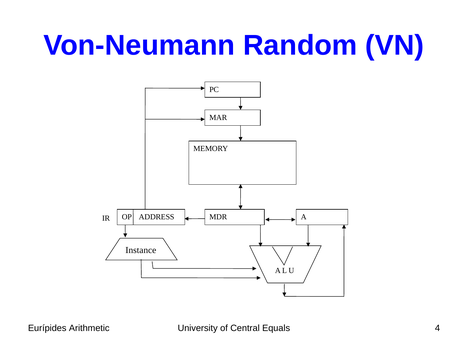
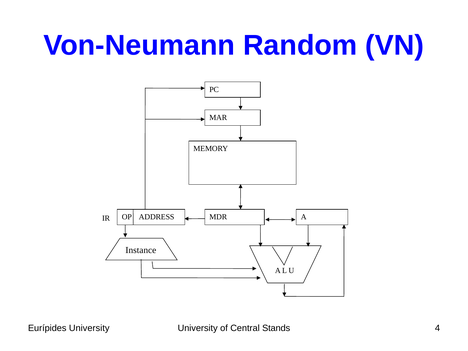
Eurípides Arithmetic: Arithmetic -> University (89, 328)
Equals: Equals -> Stands (276, 328)
